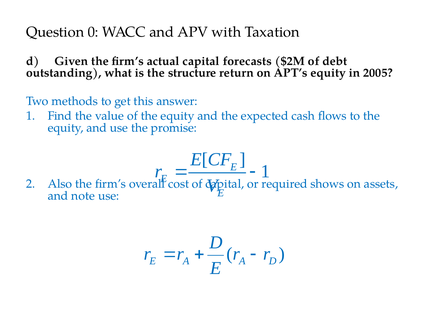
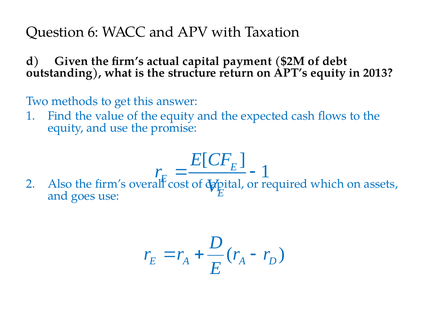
0: 0 -> 6 (93, 32)
forecasts: forecasts -> payment (247, 61)
2005: 2005 -> 2013 (378, 73)
shows: shows -> which (327, 184)
note: note -> goes (83, 196)
